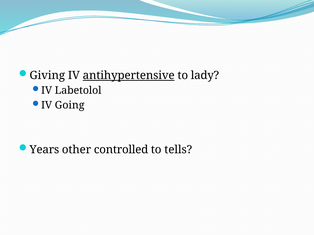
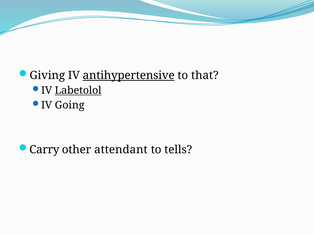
lady: lady -> that (205, 76)
Labetolol underline: none -> present (78, 91)
Years: Years -> Carry (44, 150)
controlled: controlled -> attendant (121, 150)
